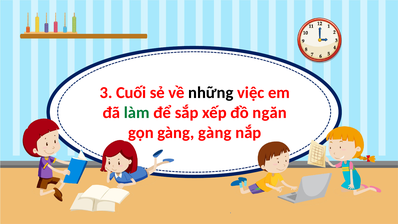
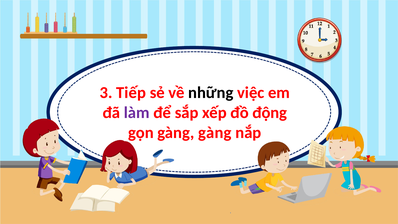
Cuối: Cuối -> Tiếp (131, 93)
làm colour: green -> purple (137, 113)
ngăn: ngăn -> động (270, 113)
